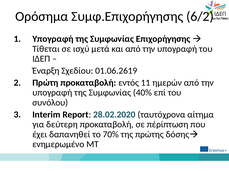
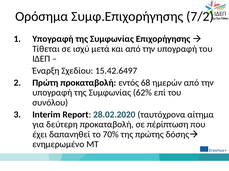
6/2: 6/2 -> 7/2 (200, 16)
01.06.2619: 01.06.2619 -> 15.42.6497 (116, 71)
11: 11 -> 68 (146, 83)
40%: 40% -> 62% (143, 93)
